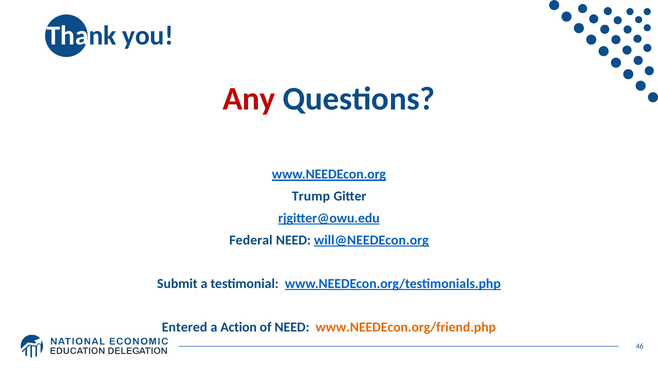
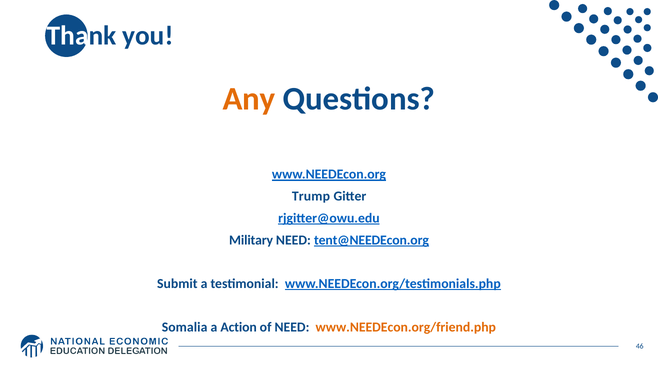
Any colour: red -> orange (249, 99)
Federal: Federal -> Military (251, 240)
will@NEEDEcon.org: will@NEEDEcon.org -> tent@NEEDEcon.org (371, 240)
Entered: Entered -> Somalia (185, 327)
